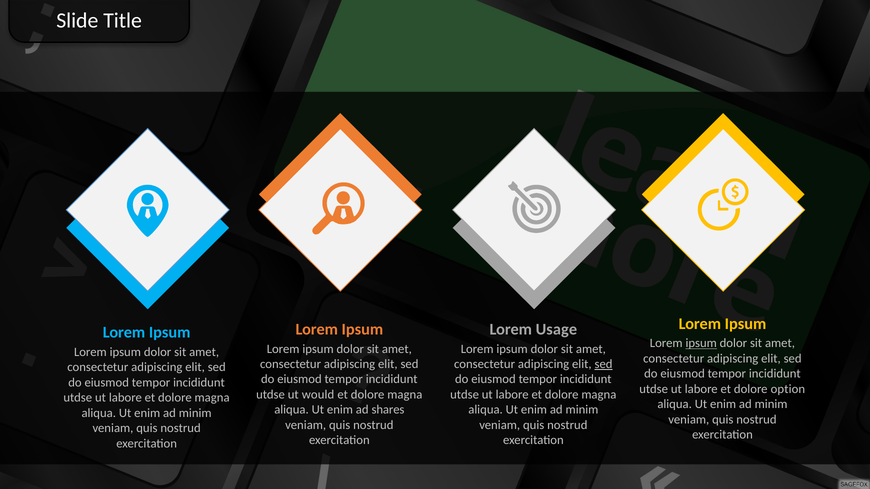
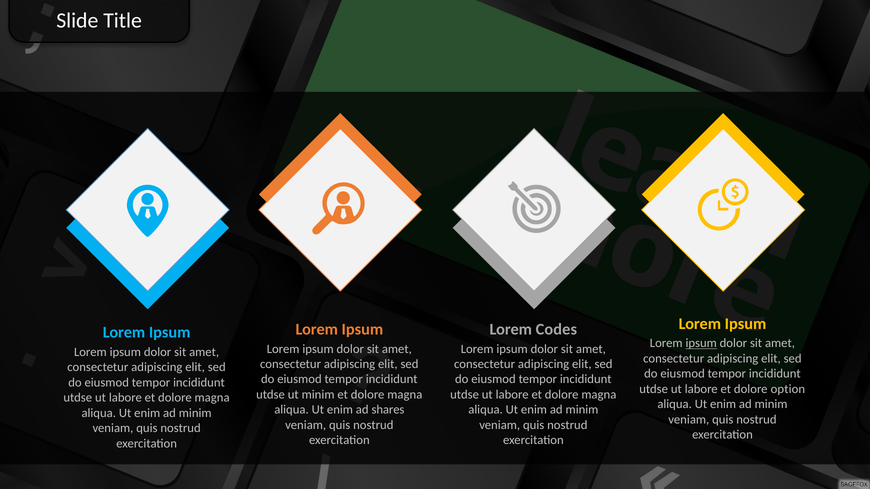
Usage: Usage -> Codes (556, 329)
sed underline: present -> none (604, 364)
ut would: would -> minim (318, 395)
